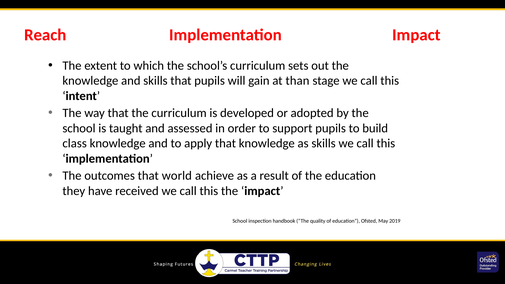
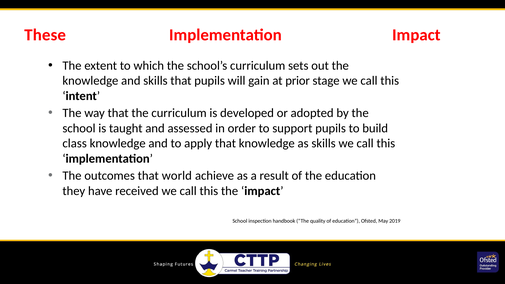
Reach: Reach -> These (45, 35)
than: than -> prior (298, 81)
